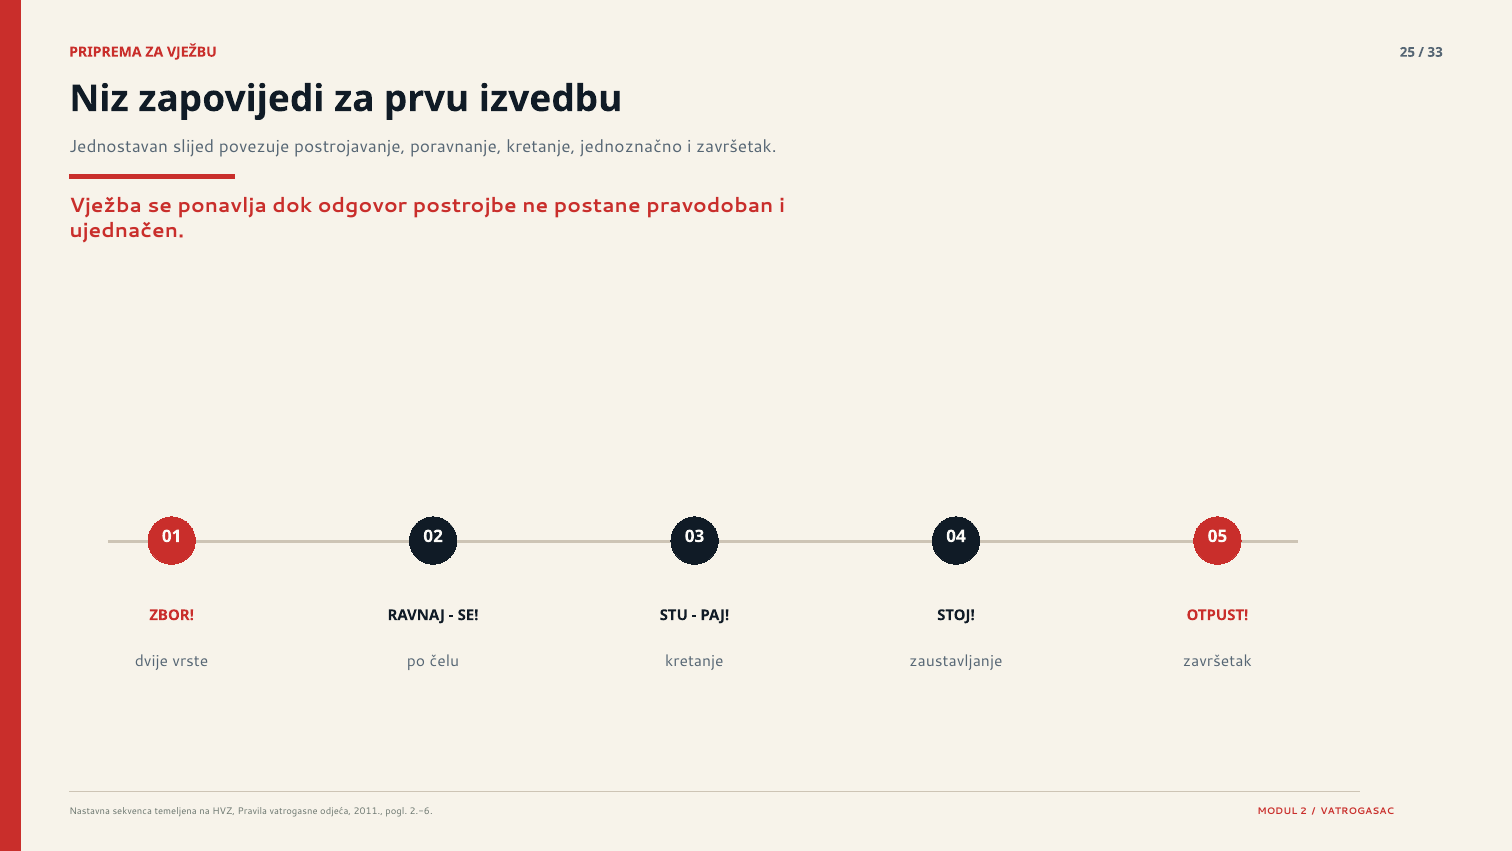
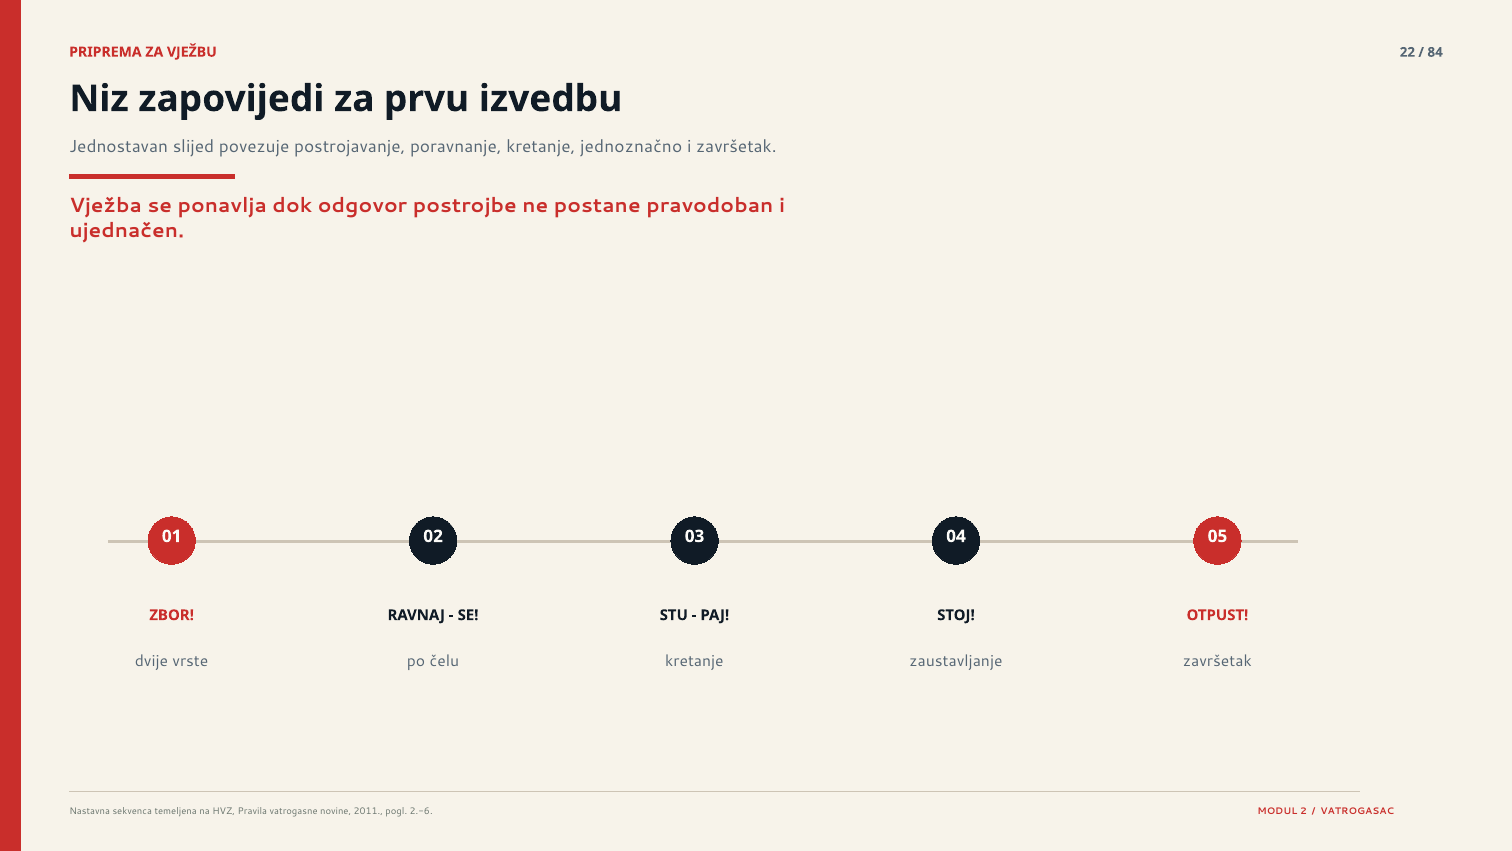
25: 25 -> 22 (1407, 52)
33: 33 -> 84 (1435, 52)
odjeća: odjeća -> novine (336, 811)
